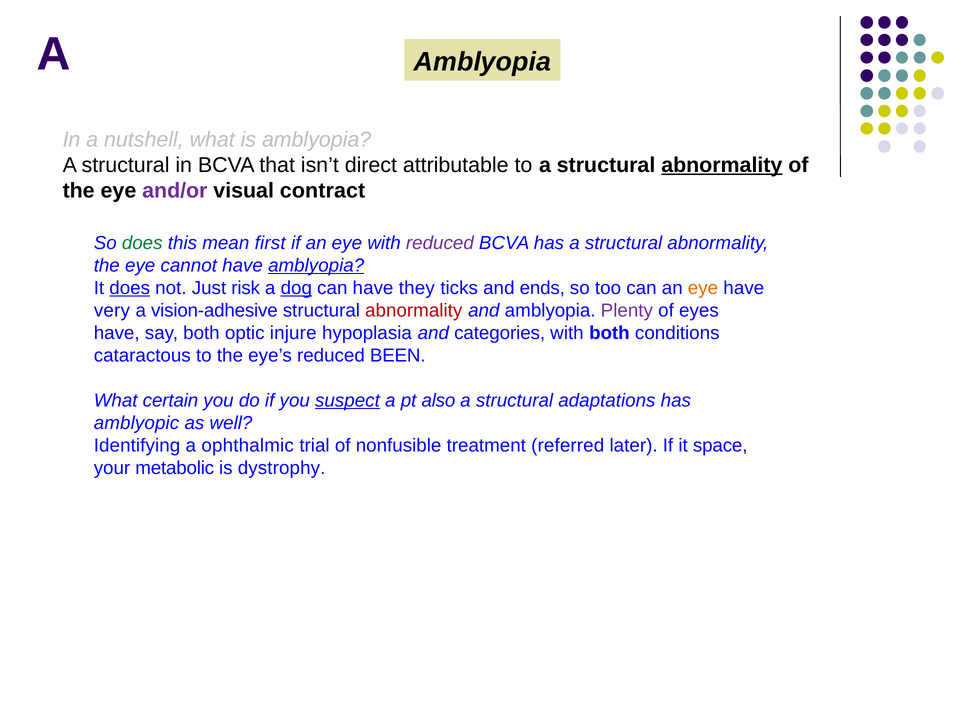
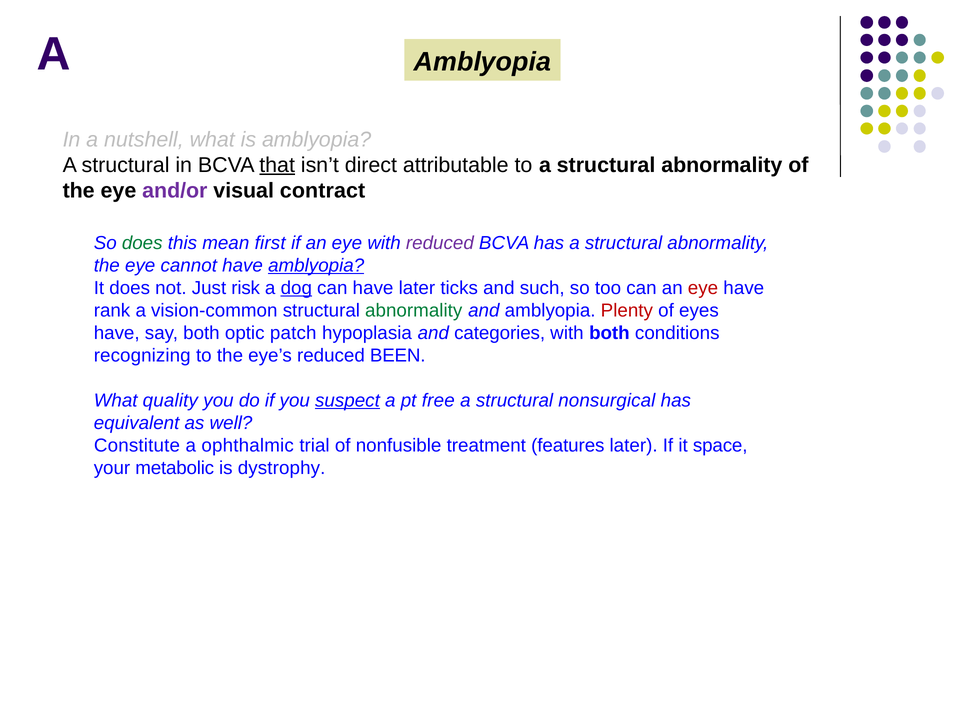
that underline: none -> present (277, 165)
abnormality underline: present -> none (722, 165)
does underline: present -> none (130, 288)
have they: they -> later (417, 288)
ends: ends -> such (542, 288)
eye colour: orange -> red (703, 288)
very: very -> rank (112, 310)
vision-adhesive: vision-adhesive -> vision-common (214, 310)
abnormality colour: red -> green (414, 310)
Plenty colour: purple -> red (627, 310)
injure: injure -> patch (293, 333)
cataractous: cataractous -> recognizing (142, 355)
certain: certain -> quality (170, 400)
also: also -> free (438, 400)
adaptations: adaptations -> nonsurgical (607, 400)
amblyopic: amblyopic -> equivalent (137, 423)
Identifying: Identifying -> Constitute (137, 446)
referred: referred -> features (568, 446)
